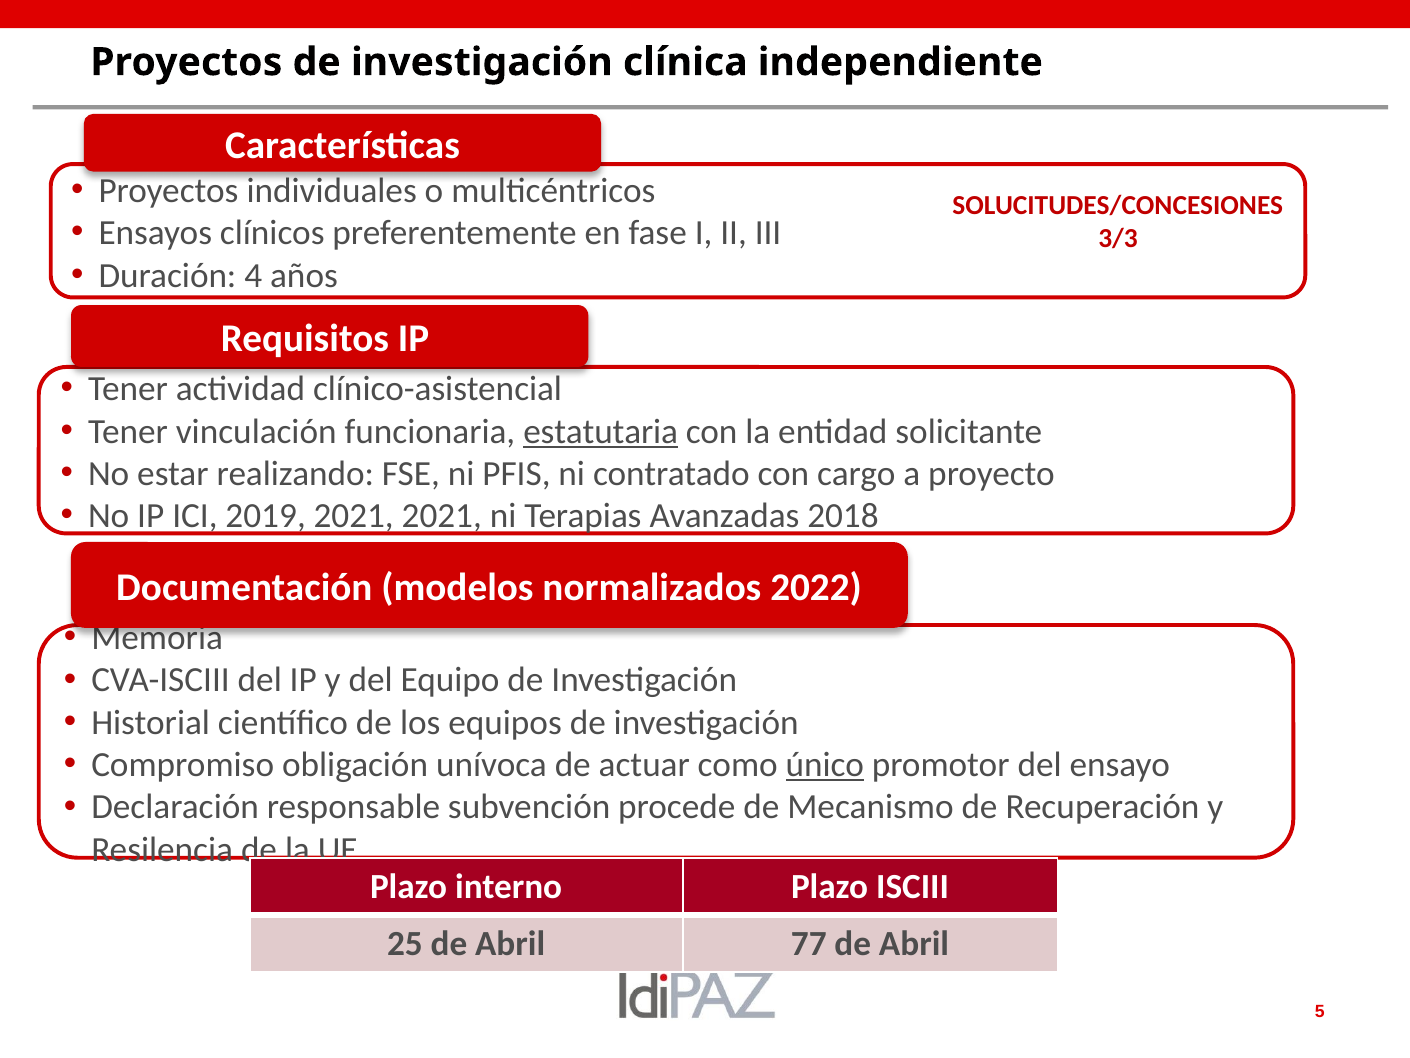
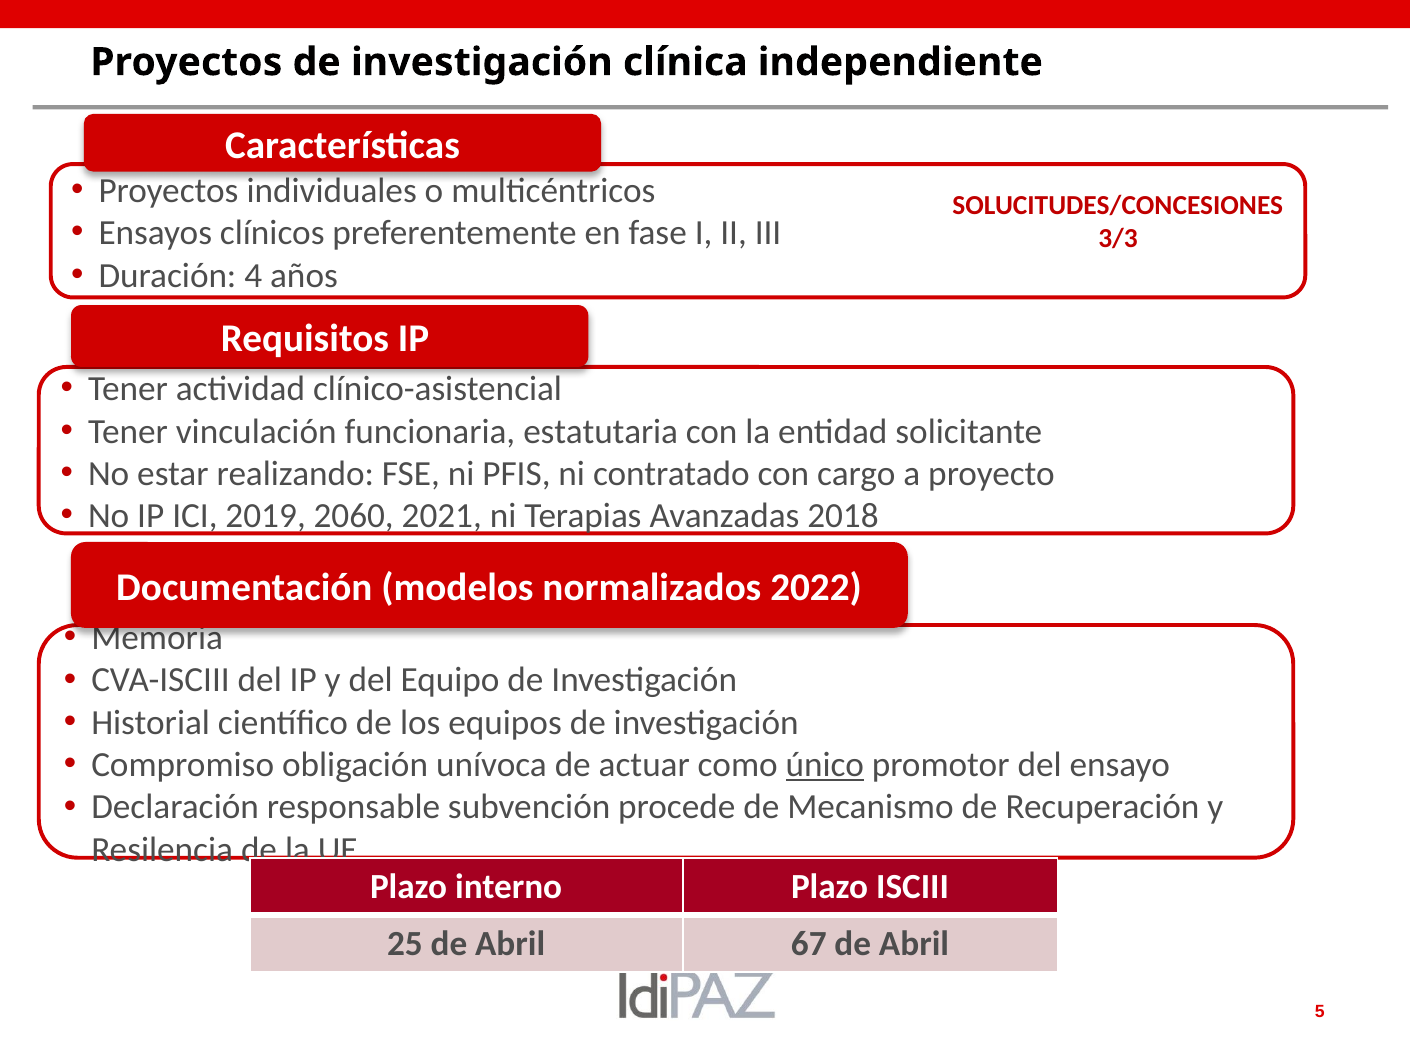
estatutaria underline: present -> none (601, 431)
2019 2021: 2021 -> 2060 (354, 516)
77: 77 -> 67 (809, 944)
